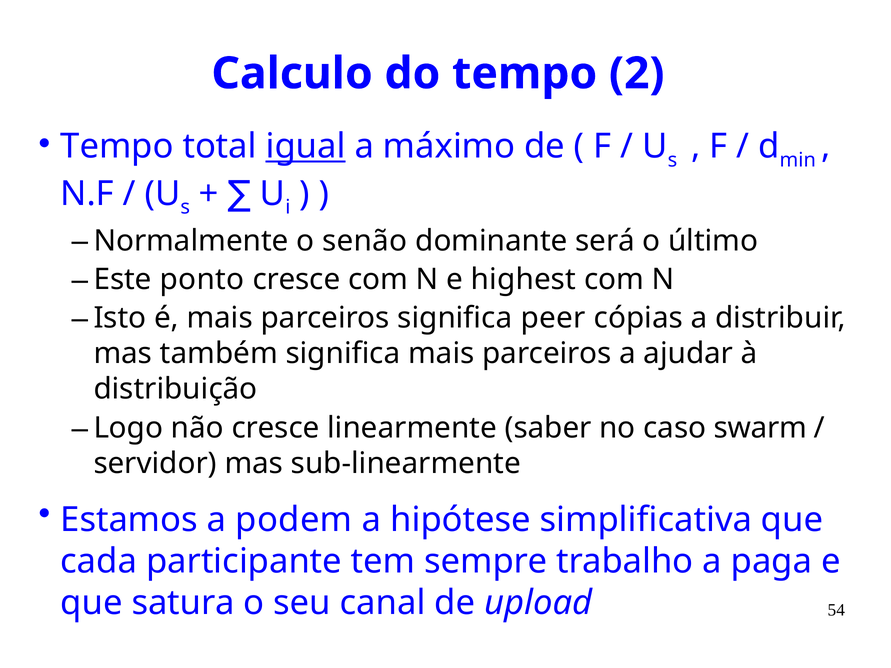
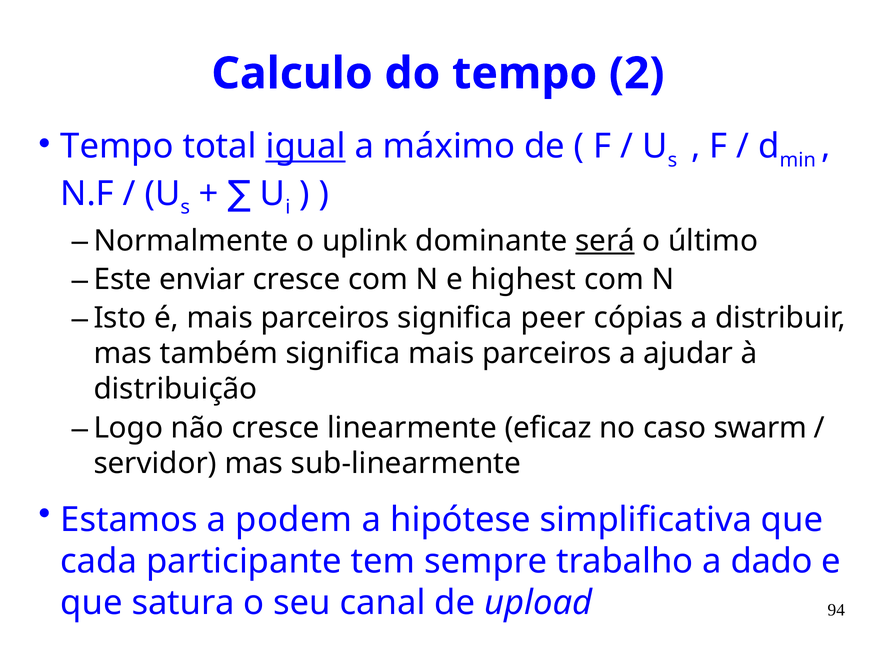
senão: senão -> uplink (365, 241)
será underline: none -> present (605, 241)
ponto: ponto -> enviar (202, 279)
saber: saber -> eficaz (548, 428)
paga: paga -> dado (772, 561)
54: 54 -> 94 (836, 610)
